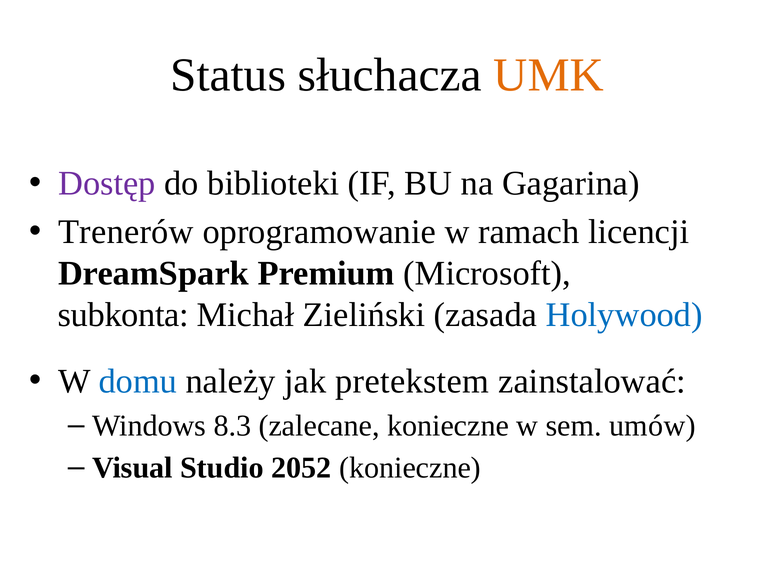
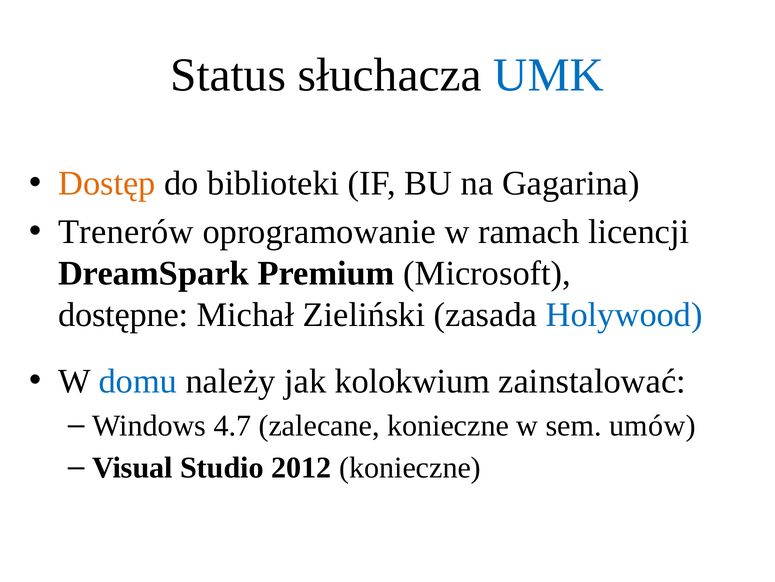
UMK colour: orange -> blue (549, 75)
Dostęp colour: purple -> orange (107, 183)
subkonta: subkonta -> dostępne (123, 314)
pretekstem: pretekstem -> kolokwium (413, 381)
8.3: 8.3 -> 4.7 (232, 425)
2052: 2052 -> 2012 (301, 467)
